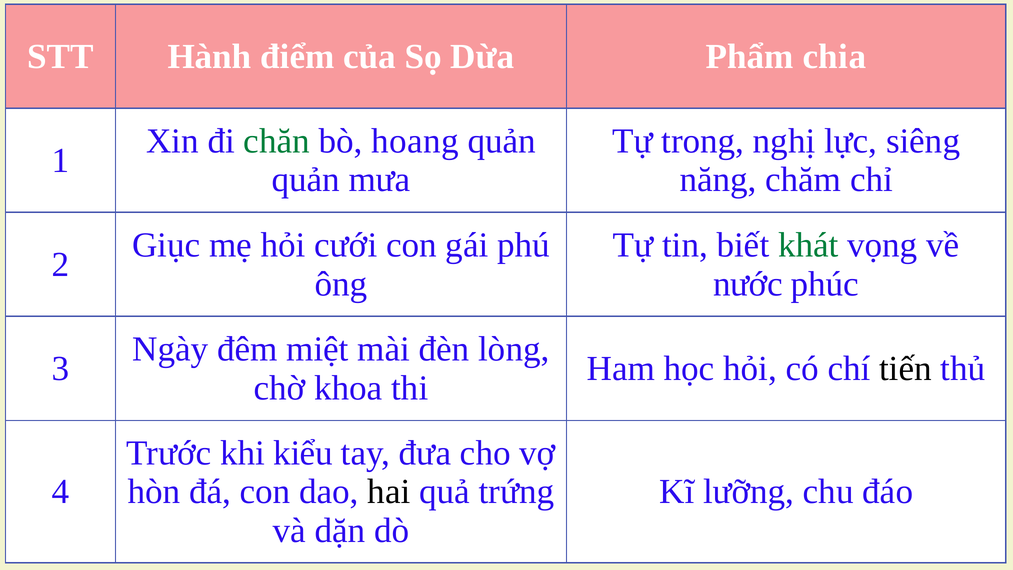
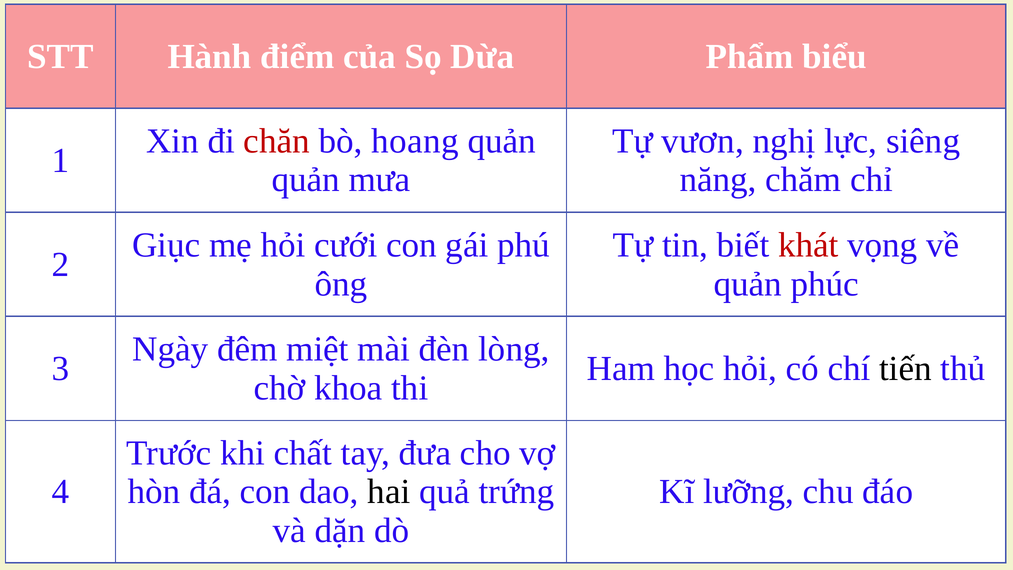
chia: chia -> biểu (835, 56)
chăn colour: green -> red (277, 141)
trong: trong -> vươn (703, 141)
khát colour: green -> red (808, 245)
nước: nước -> quản (748, 284)
kiểu: kiểu -> chất (303, 453)
